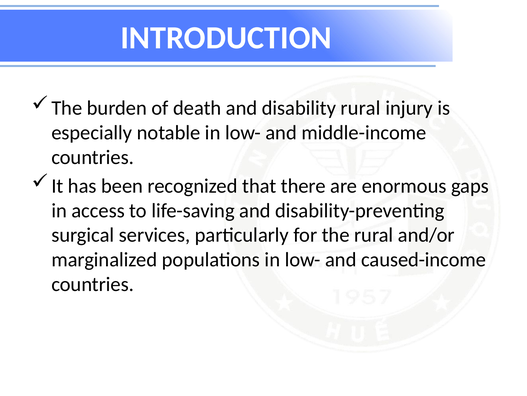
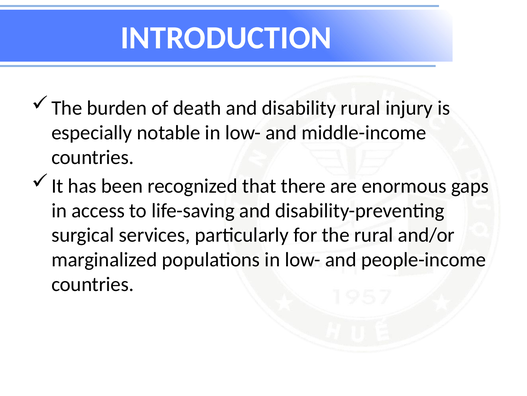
caused-income: caused-income -> people-income (424, 259)
